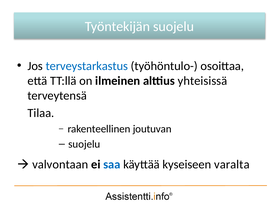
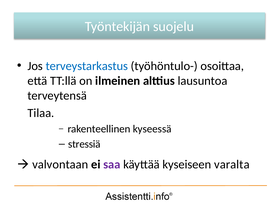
yhteisissä: yhteisissä -> lausuntoa (203, 81)
joutuvan: joutuvan -> kyseessä (152, 129)
suojelu: suojelu -> stressiä (84, 144)
saa colour: blue -> purple (112, 165)
